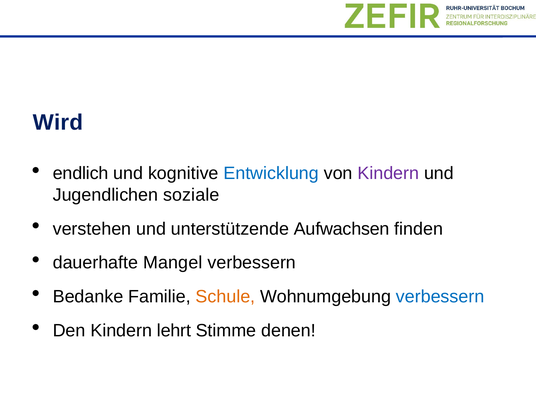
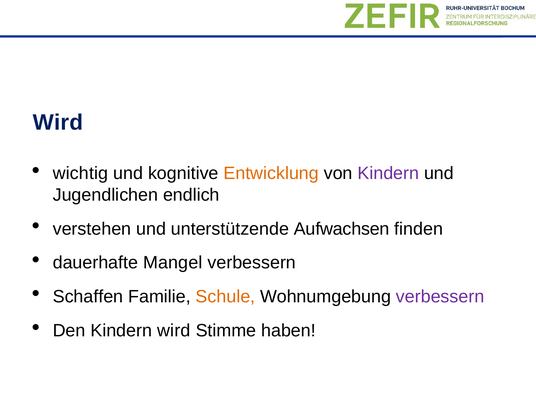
endlich: endlich -> wichtig (80, 173)
Entwicklung colour: blue -> orange (271, 173)
soziale: soziale -> endlich (191, 195)
Bedanke: Bedanke -> Schaffen (88, 297)
verbessern colour: blue -> purple (440, 297)
Kindern lehrt: lehrt -> wird (174, 331)
denen: denen -> haben (288, 331)
